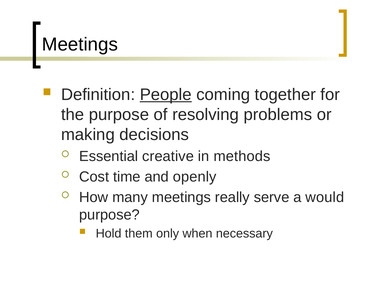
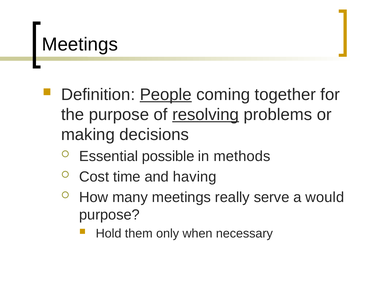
resolving underline: none -> present (206, 114)
creative: creative -> possible (168, 156)
openly: openly -> having (195, 176)
